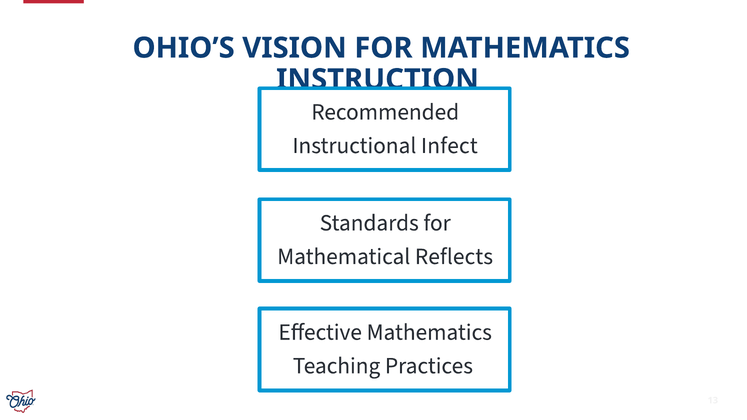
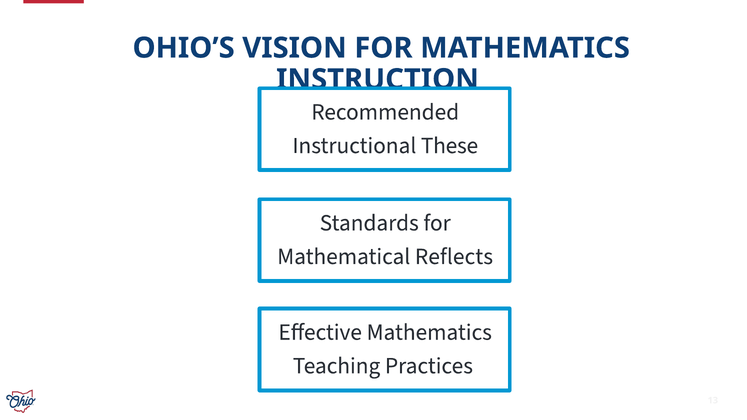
Infect: Infect -> These (450, 146)
